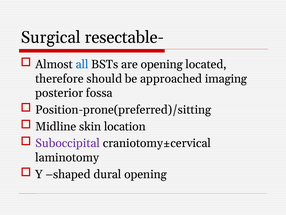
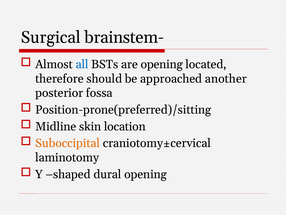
resectable-: resectable- -> brainstem- (124, 37)
imaging: imaging -> another (226, 79)
Suboccipital colour: purple -> orange (68, 143)
